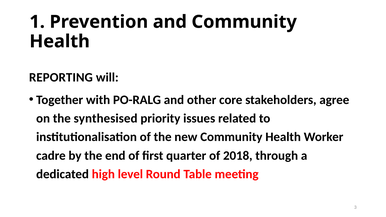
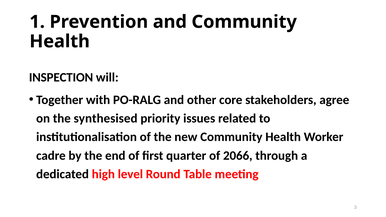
REPORTING: REPORTING -> INSPECTION (61, 77)
2018: 2018 -> 2066 (238, 156)
